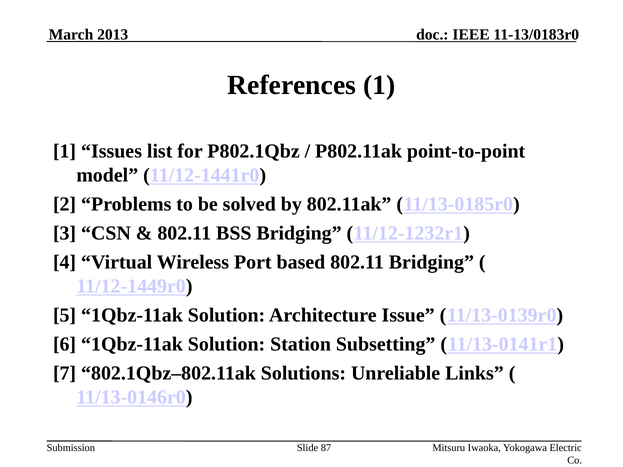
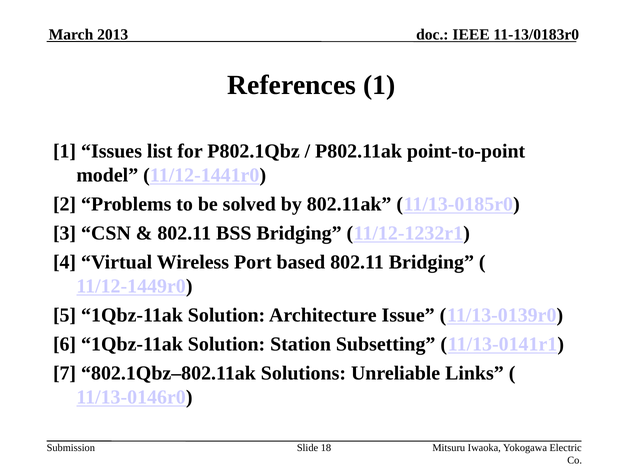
87: 87 -> 18 (326, 448)
